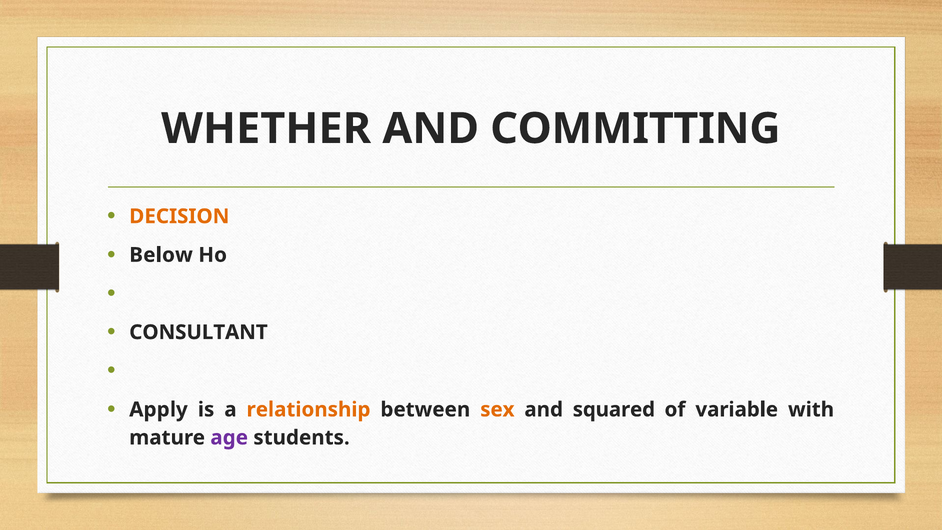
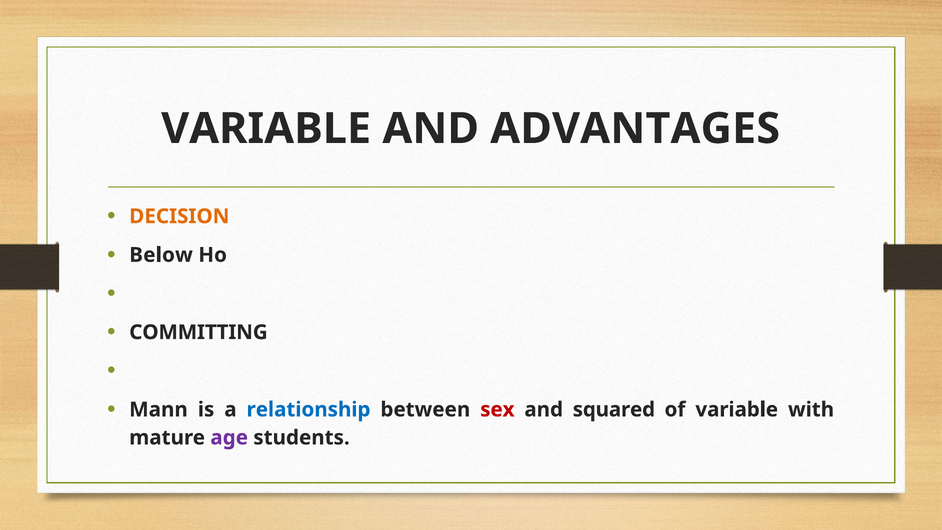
WHETHER: WHETHER -> VARIABLE (266, 129)
COMMITTING: COMMITTING -> ADVANTAGES (635, 129)
CONSULTANT: CONSULTANT -> COMMITTING (198, 332)
Apply: Apply -> Mann (159, 410)
relationship colour: orange -> blue (309, 410)
sex colour: orange -> red (497, 410)
